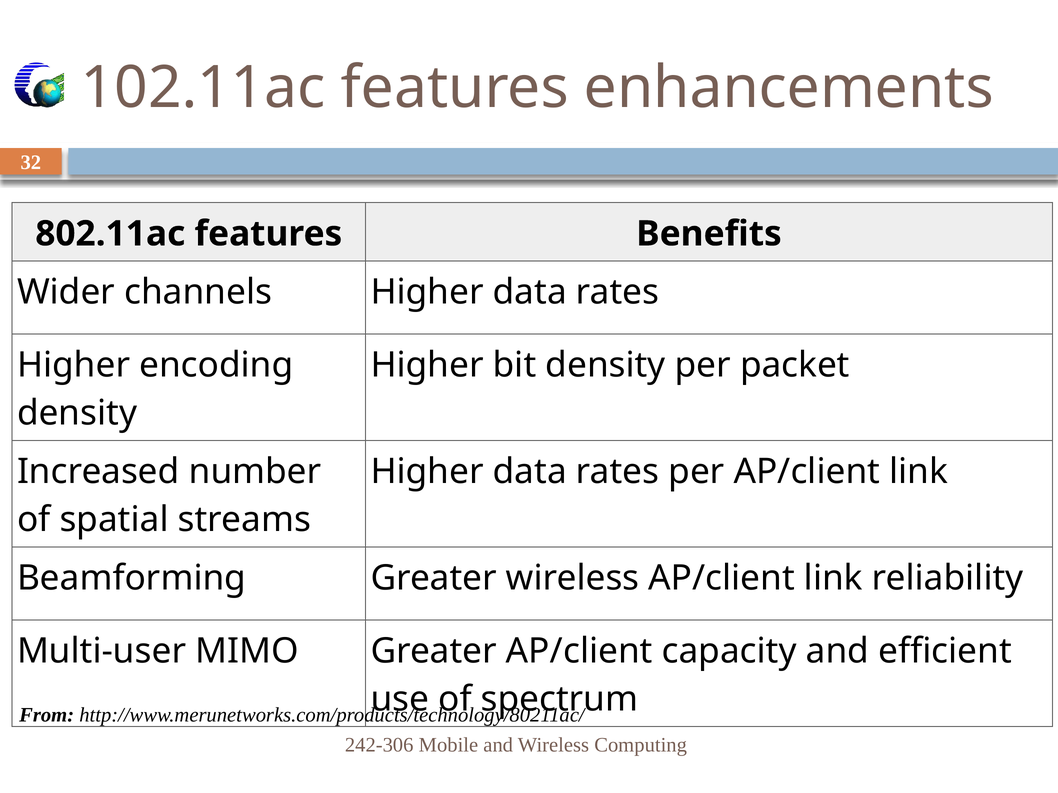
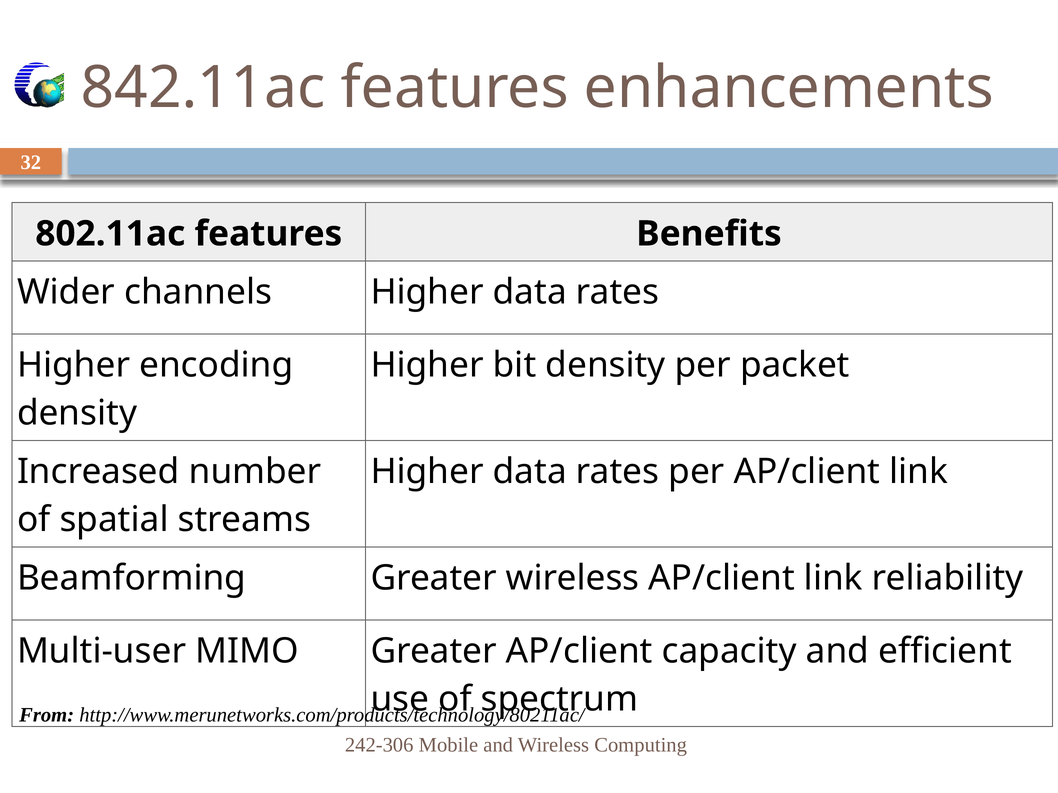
102.11ac: 102.11ac -> 842.11ac (203, 88)
